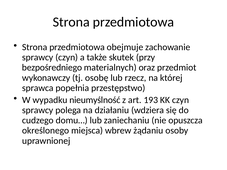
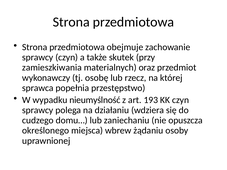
bezpośredniego: bezpośredniego -> zamieszkiwania (52, 68)
